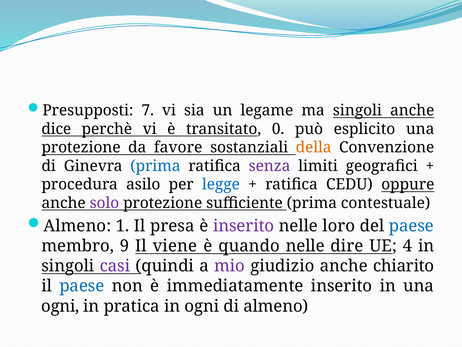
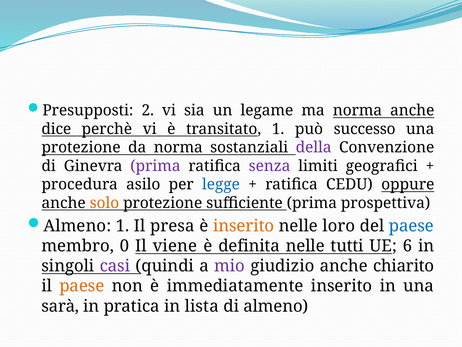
7: 7 -> 2 (148, 110)
ma singoli: singoli -> norma (357, 110)
transitato 0: 0 -> 1 (278, 129)
esplicito: esplicito -> successo (365, 129)
da favore: favore -> norma (178, 147)
della colour: orange -> purple (314, 147)
prima colour: blue -> purple (155, 166)
solo colour: purple -> orange (104, 203)
contestuale: contestuale -> prospettiva (386, 203)
inserito colour: purple -> orange (244, 226)
9: 9 -> 0 (125, 246)
quando: quando -> definita (249, 246)
dire: dire -> tutti (347, 246)
4: 4 -> 6 (408, 246)
paese colour: blue -> orange (82, 286)
ogni: ogni -> sarà (60, 306)
in ogni: ogni -> lista (202, 306)
